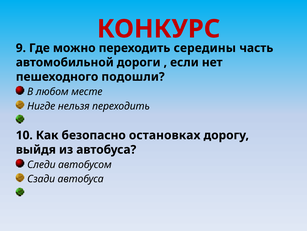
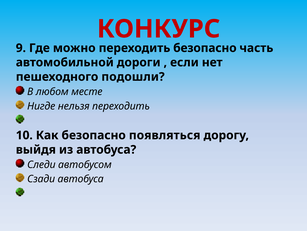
середины: середины -> безопасно (205, 48)
остановках: остановках -> появляться (165, 135)
